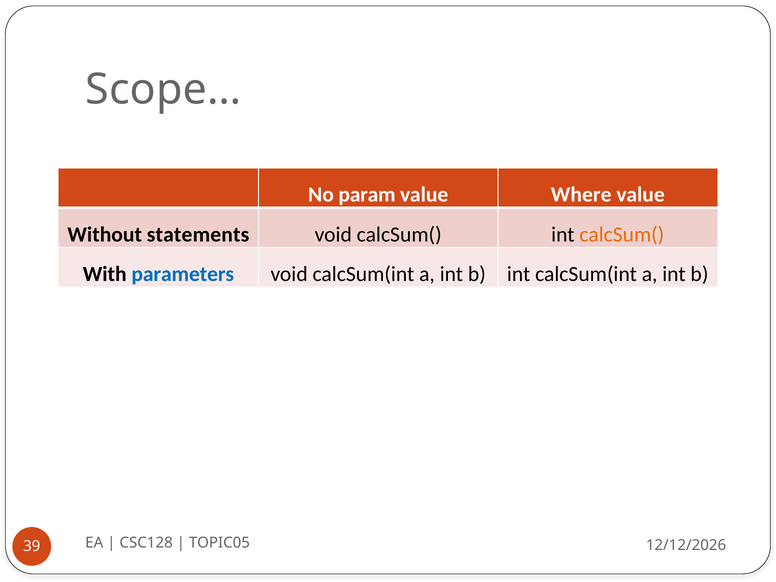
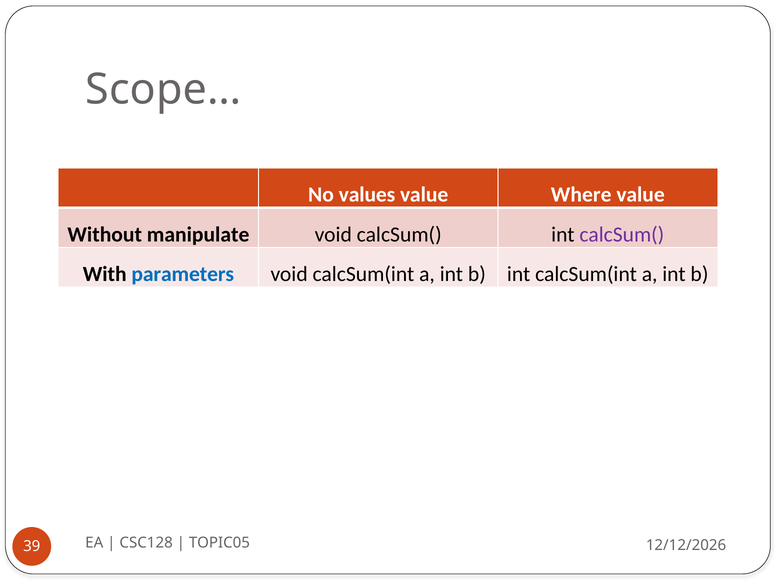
param: param -> values (367, 195)
statements: statements -> manipulate (198, 234)
calcSum( colour: orange -> purple (622, 234)
